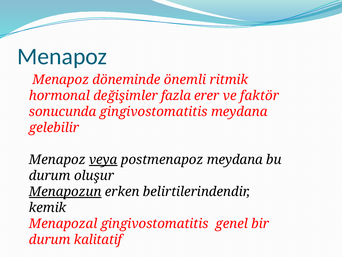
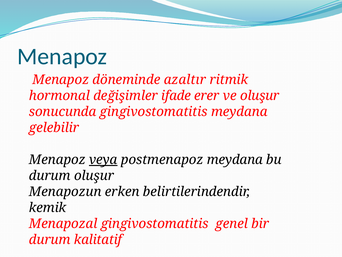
önemli: önemli -> azaltır (185, 80)
fazla: fazla -> ifade (176, 96)
ve faktör: faktör -> oluşur (260, 96)
Menapozun underline: present -> none (65, 191)
